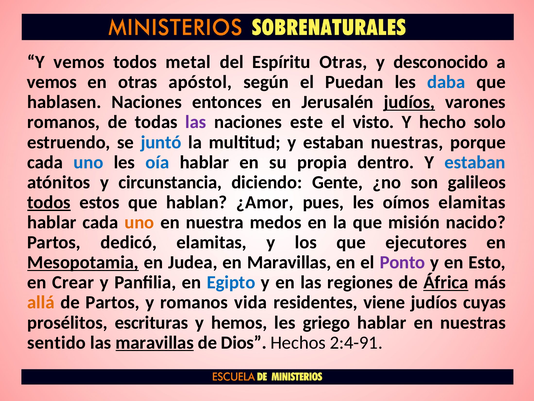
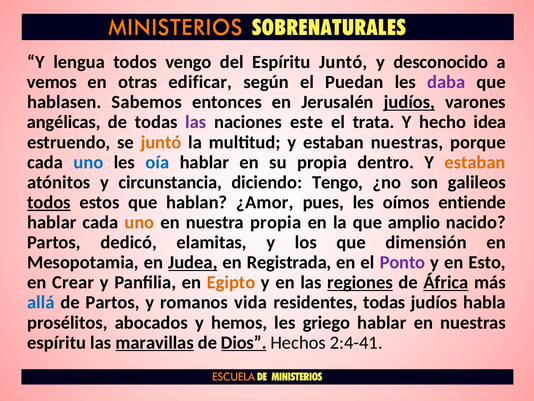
Y vemos: vemos -> lengua (79, 62)
metal: metal -> vengo (188, 62)
Espíritu Otras: Otras -> Juntó (343, 62)
apóstol: apóstol -> edificar (200, 82)
daba colour: blue -> purple (446, 82)
hablasen Naciones: Naciones -> Sabemos (147, 102)
romanos: romanos -> angélicas (64, 122)
visto: visto -> trata (374, 122)
solo: solo -> idea (490, 122)
juntó colour: blue -> orange (161, 142)
estaban colour: blue -> orange (475, 162)
Gente: Gente -> Tengo (338, 182)
oímos elamitas: elamitas -> entiende (472, 202)
nuestra medos: medos -> propia (276, 222)
misión: misión -> amplio (414, 222)
ejecutores: ejecutores -> dimensión (426, 242)
Mesopotamia underline: present -> none (83, 262)
Judea underline: none -> present (193, 262)
en Maravillas: Maravillas -> Registrada (289, 262)
Egipto colour: blue -> orange (231, 282)
regiones underline: none -> present (360, 282)
allá colour: orange -> blue (41, 302)
residentes viene: viene -> todas (384, 302)
cuyas: cuyas -> habla (484, 302)
escrituras: escrituras -> abocados (151, 322)
sentido: sentido -> espíritu (57, 342)
Dios underline: none -> present (244, 342)
2:4-91: 2:4-91 -> 2:4-41 (356, 342)
